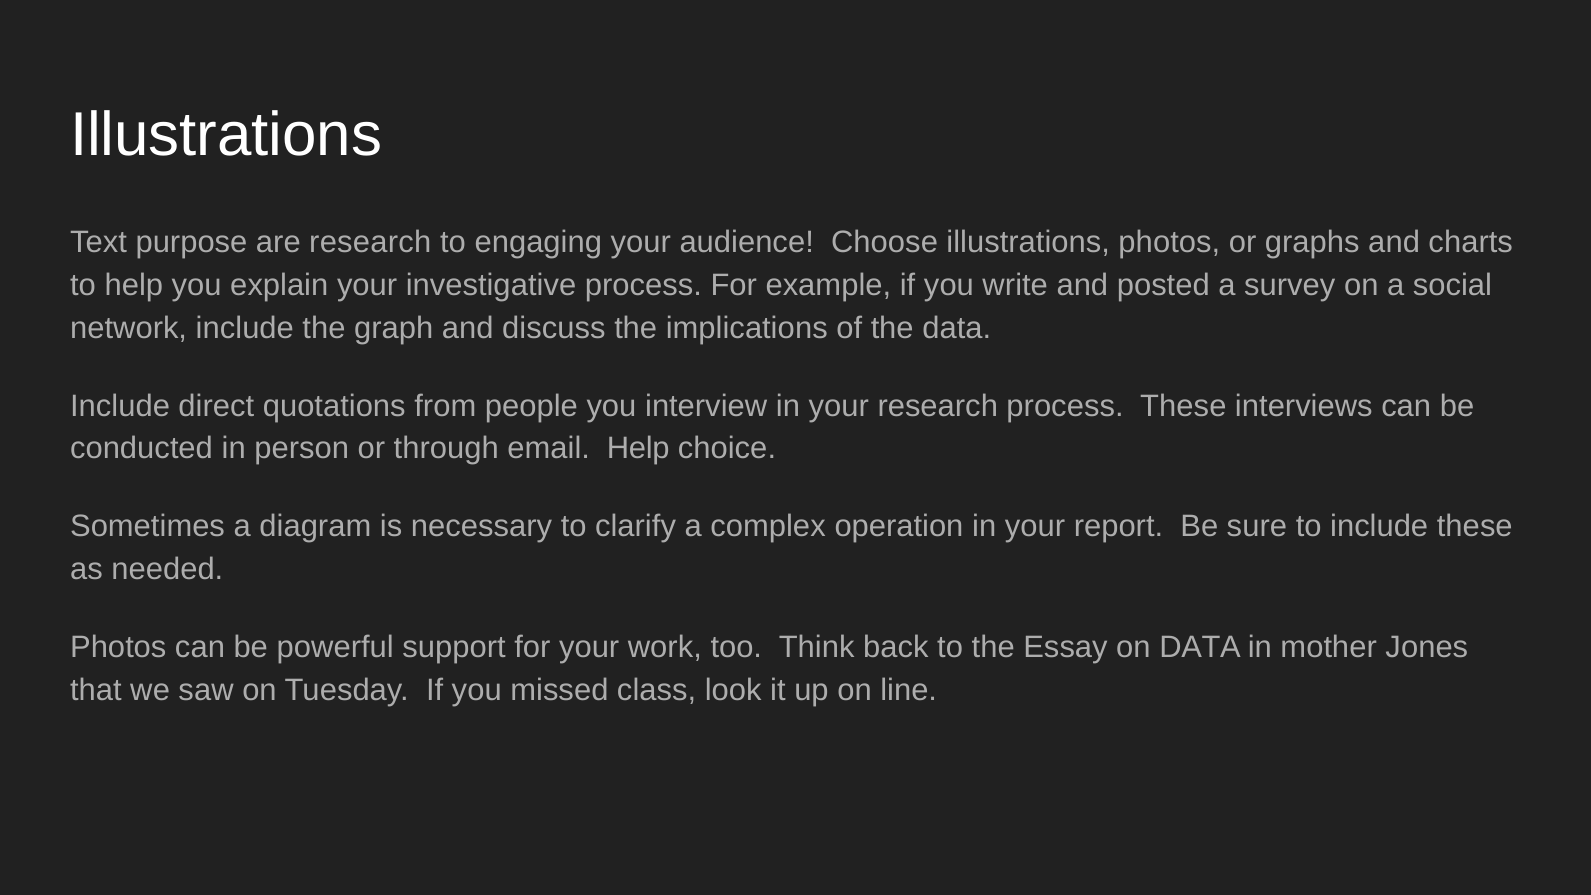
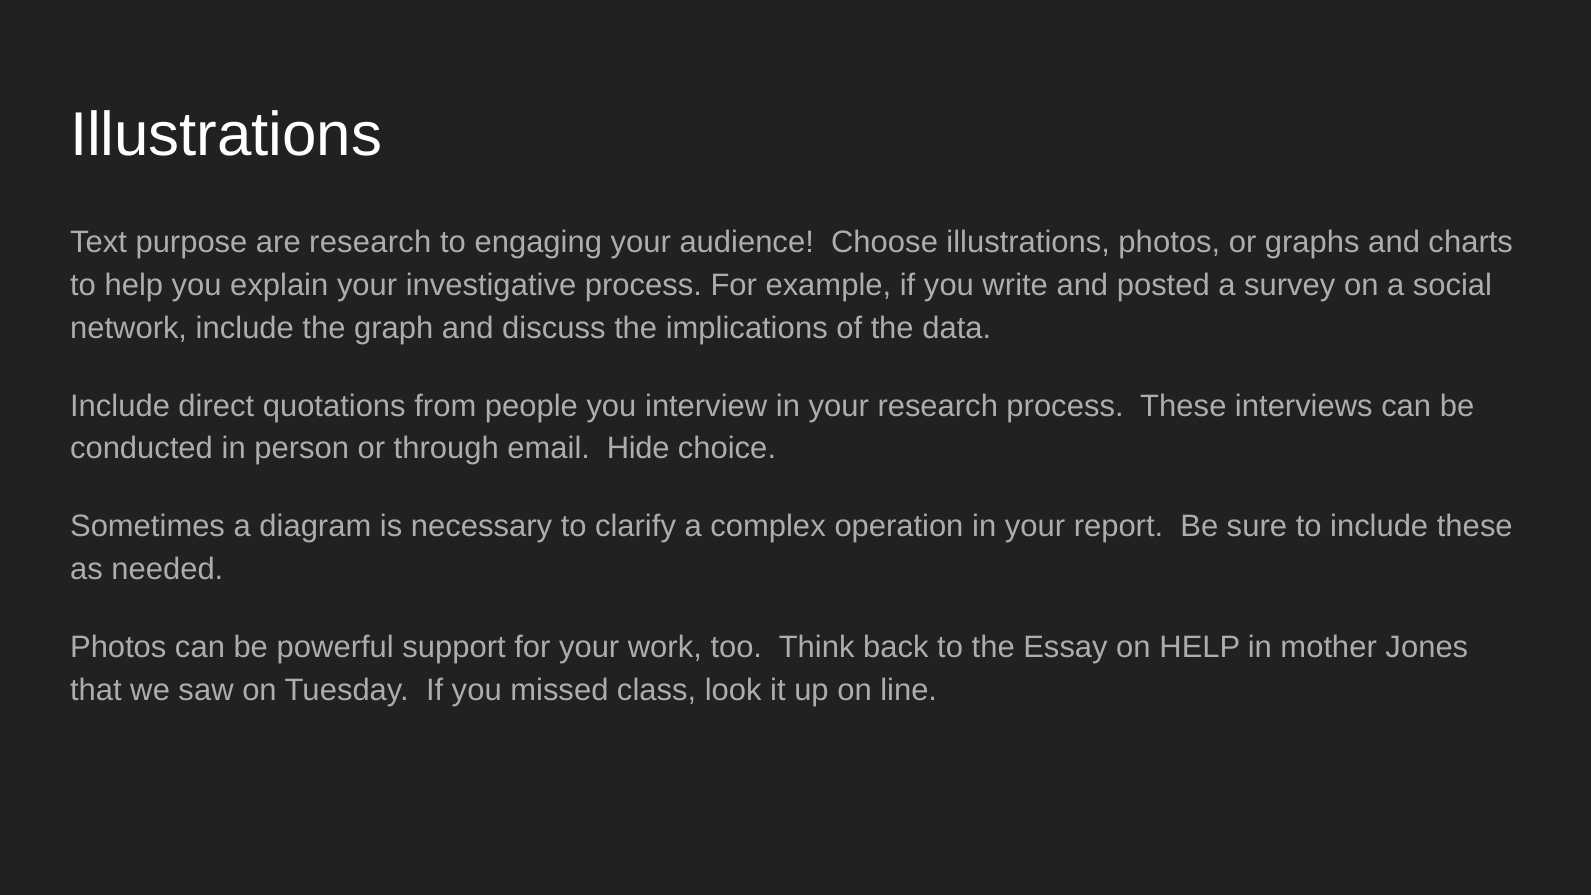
email Help: Help -> Hide (638, 449)
on DATA: DATA -> HELP (1200, 647)
